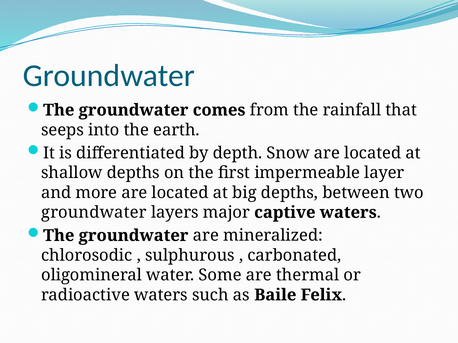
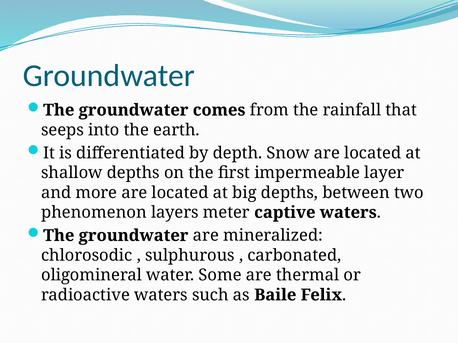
groundwater: groundwater -> phenomenon (94, 213)
major: major -> meter (226, 213)
